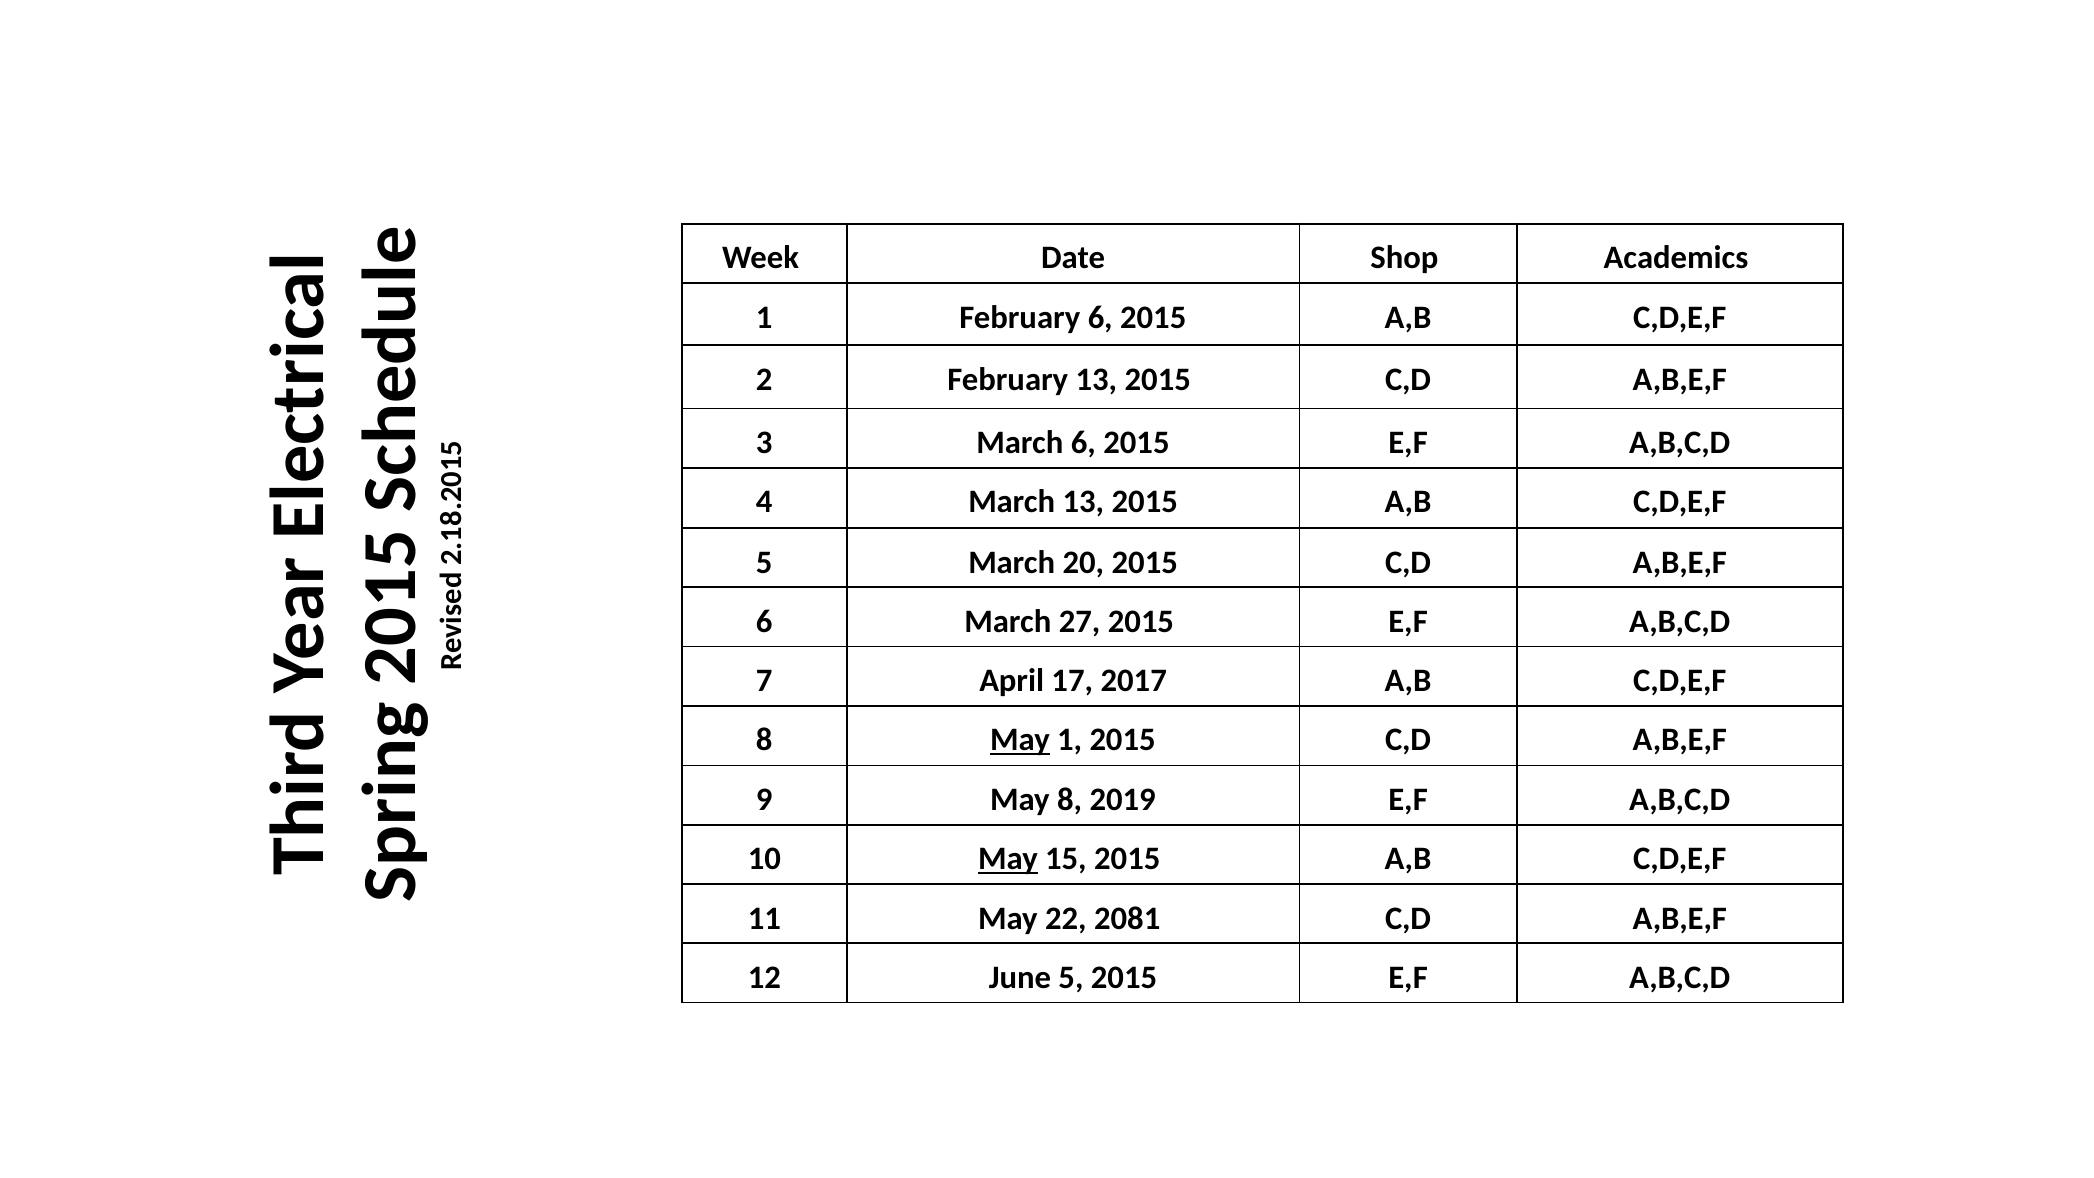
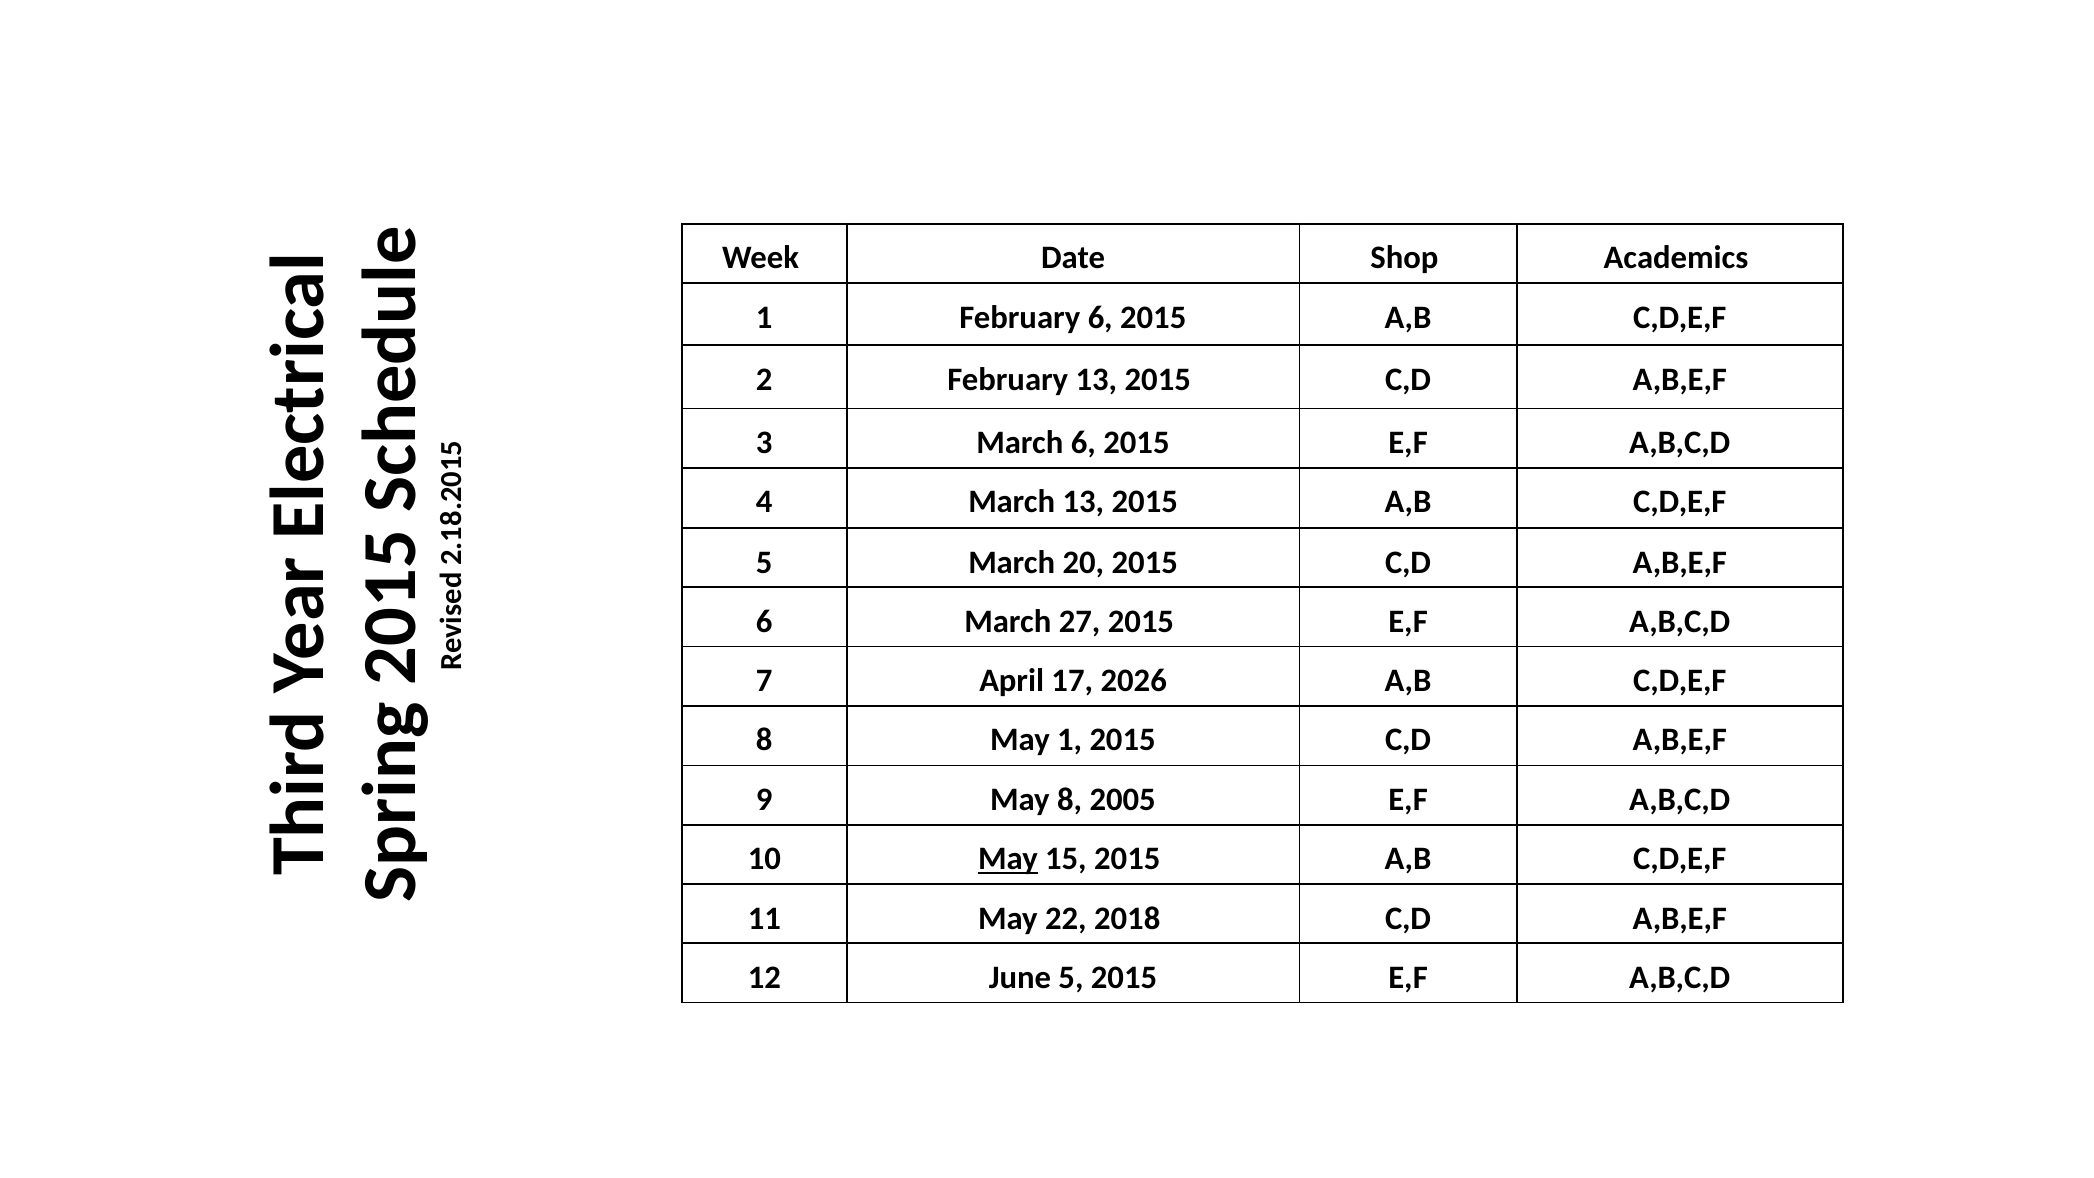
2017: 2017 -> 2026 (1134, 681)
May underline: present -> none (1020, 740)
2019: 2019 -> 2005 (1123, 800)
2081: 2081 -> 2018 (1127, 918)
